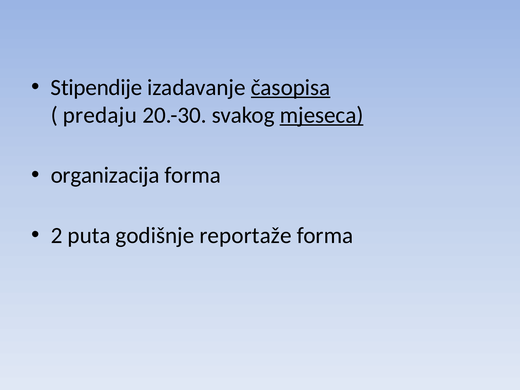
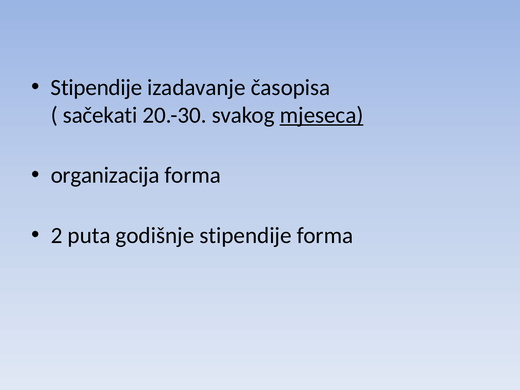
časopisa underline: present -> none (291, 87)
predaju: predaju -> sačekati (100, 115)
godišnje reportaže: reportaže -> stipendije (246, 235)
